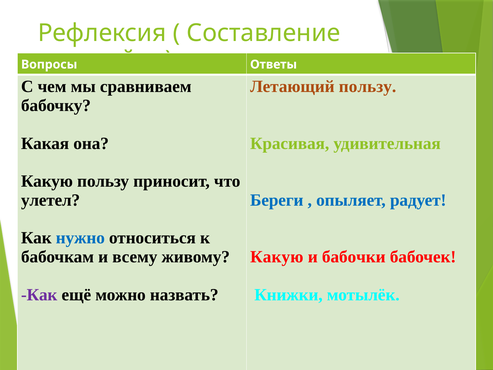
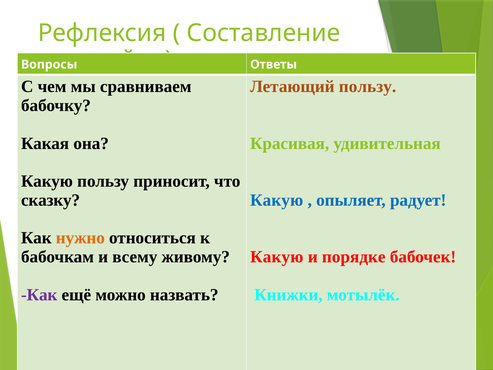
улетел: улетел -> сказку (51, 200)
Береги: Береги -> Какую (277, 200)
нужно colour: blue -> orange (80, 238)
бабочки: бабочки -> порядке (354, 257)
